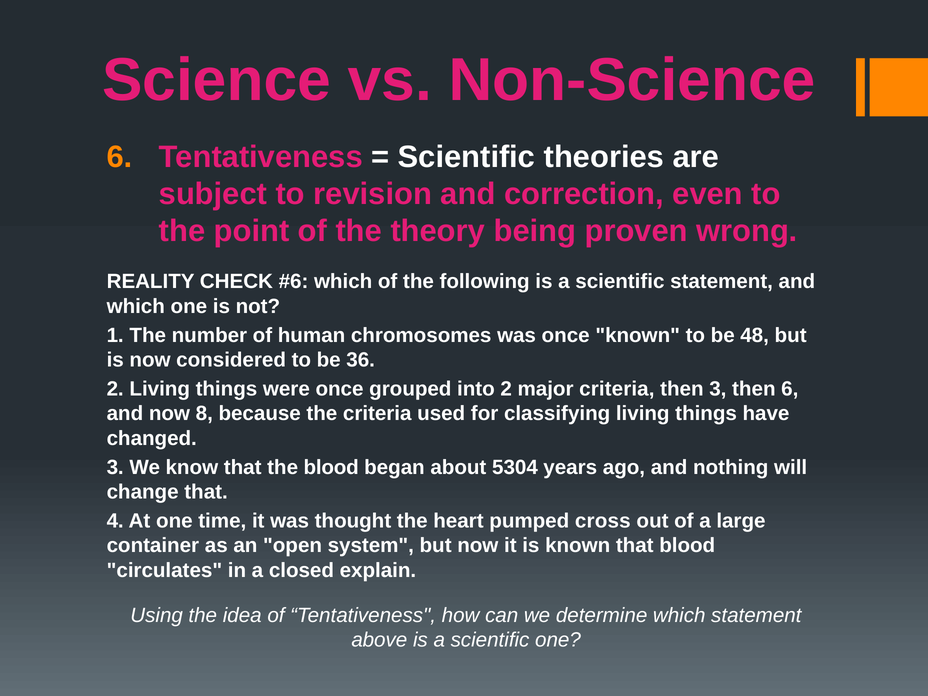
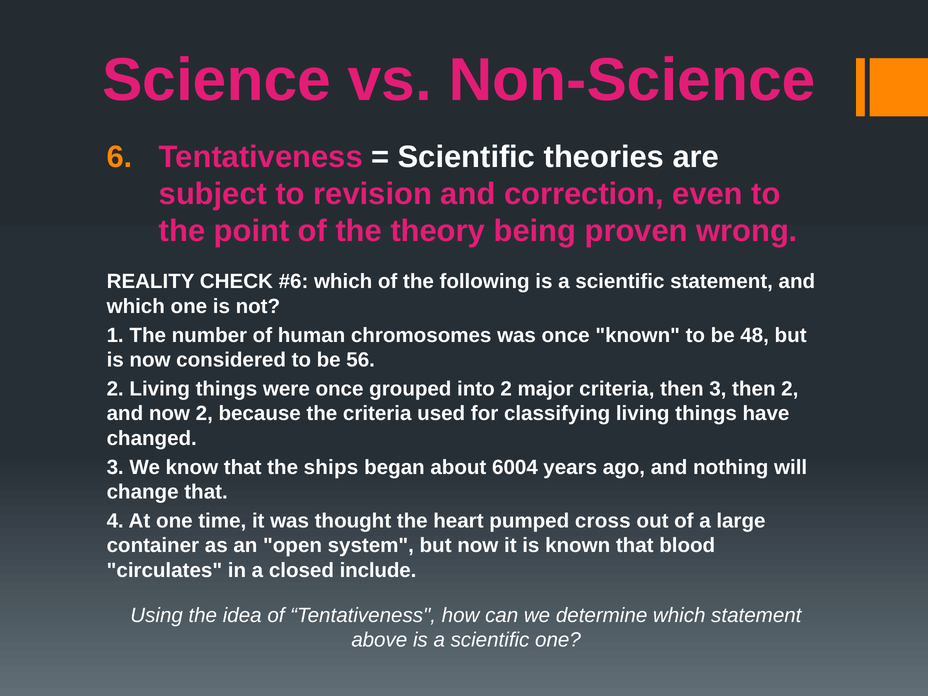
36: 36 -> 56 (361, 360)
then 6: 6 -> 2 (790, 389)
now 8: 8 -> 2 (204, 414)
the blood: blood -> ships (331, 467)
5304: 5304 -> 6004 (515, 467)
explain: explain -> include (378, 570)
